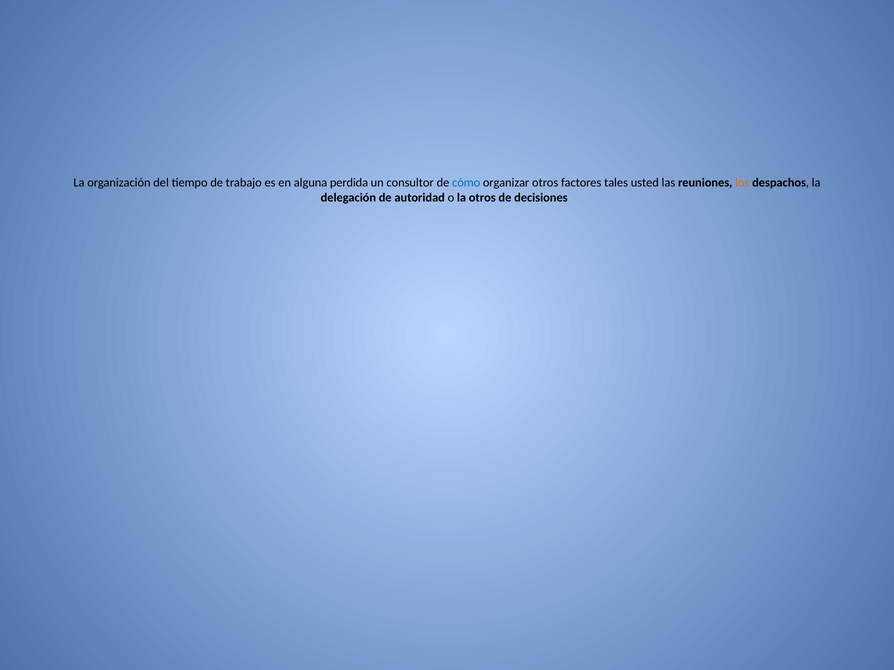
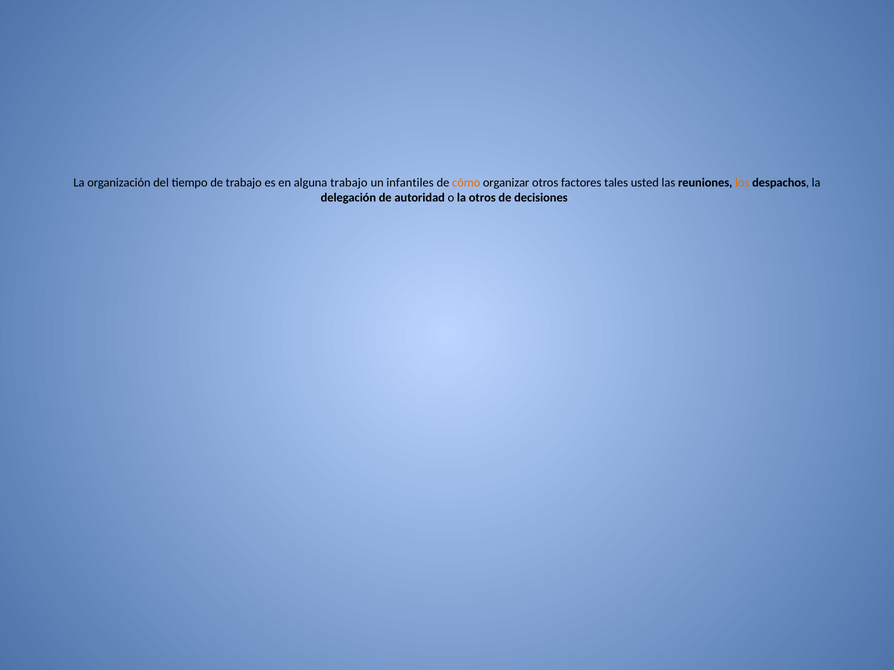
alguna perdida: perdida -> trabajo (349, 183)
consultor: consultor -> infantiles (410, 183)
cómo colour: blue -> orange (466, 183)
